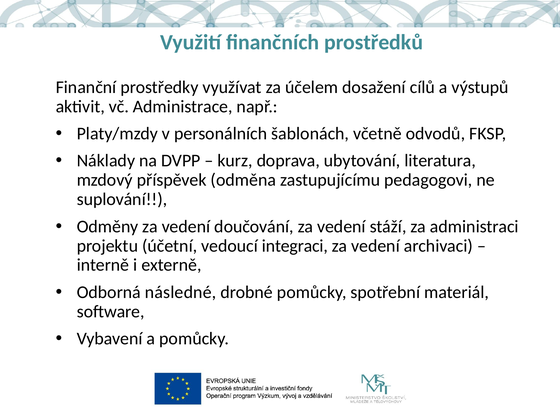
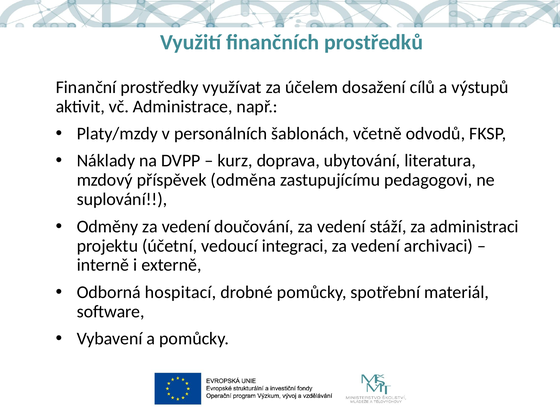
následné: následné -> hospitací (181, 292)
